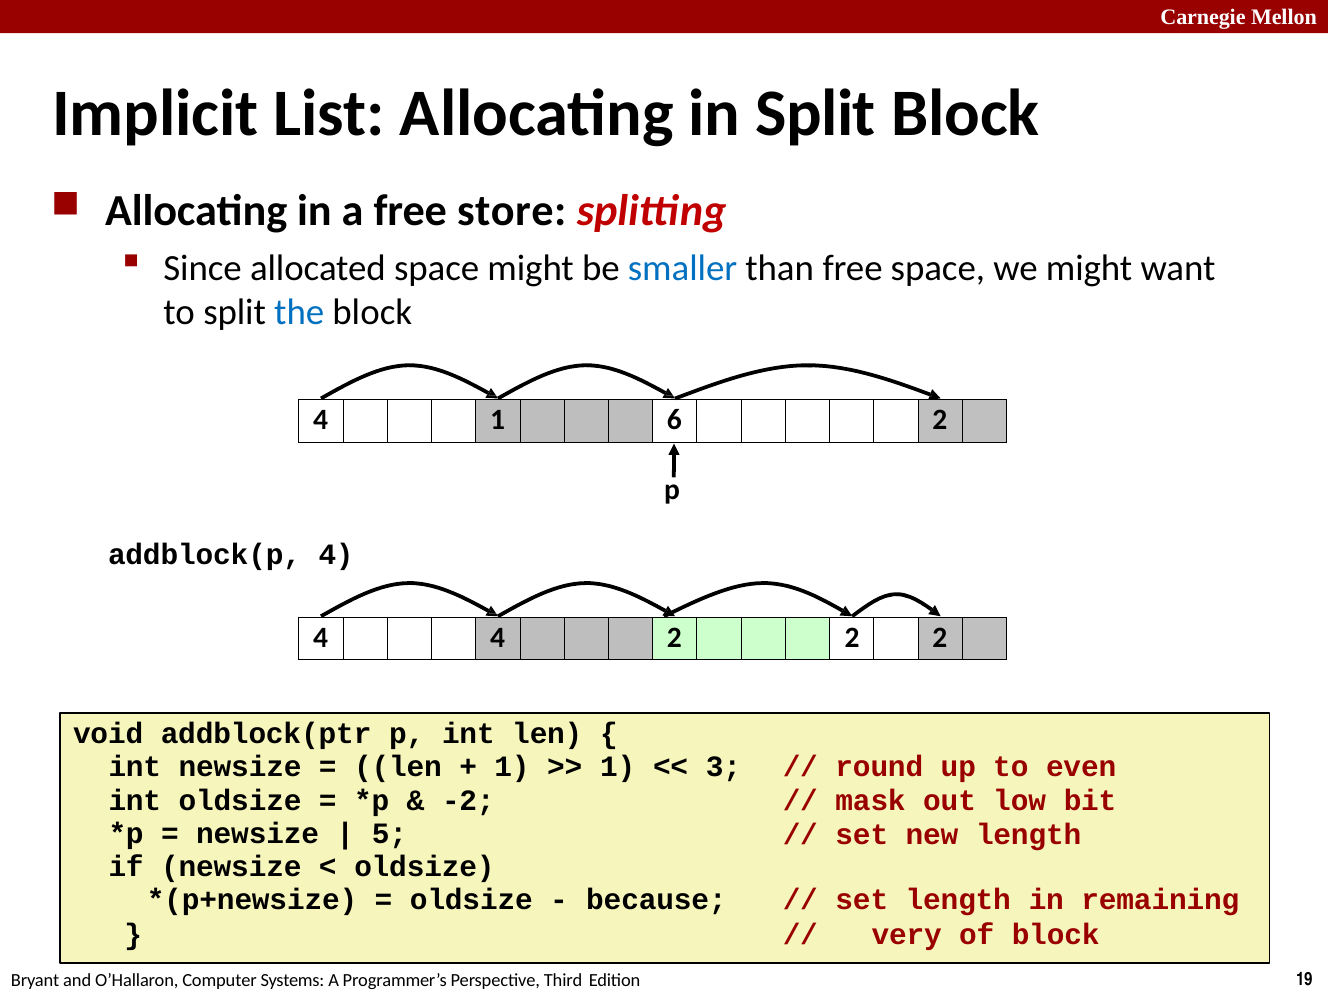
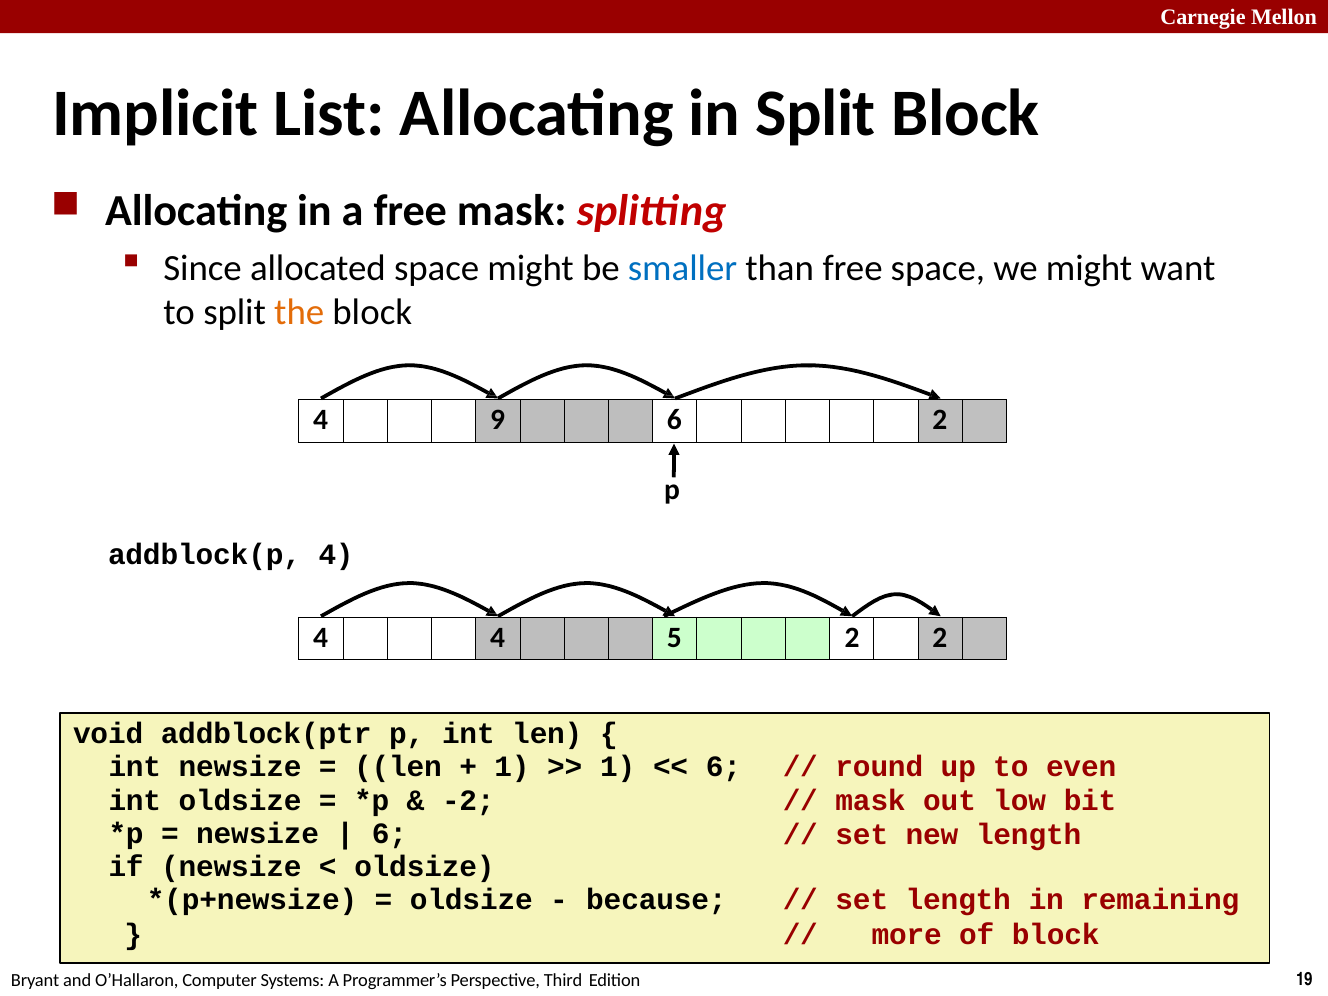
free store: store -> mask (512, 211)
the colour: blue -> orange (299, 313)
4 1: 1 -> 9 (497, 420)
4 2: 2 -> 5 (674, 638)
3: 3 -> 6 (723, 767)
5: 5 -> 6 (389, 834)
very: very -> more (907, 935)
